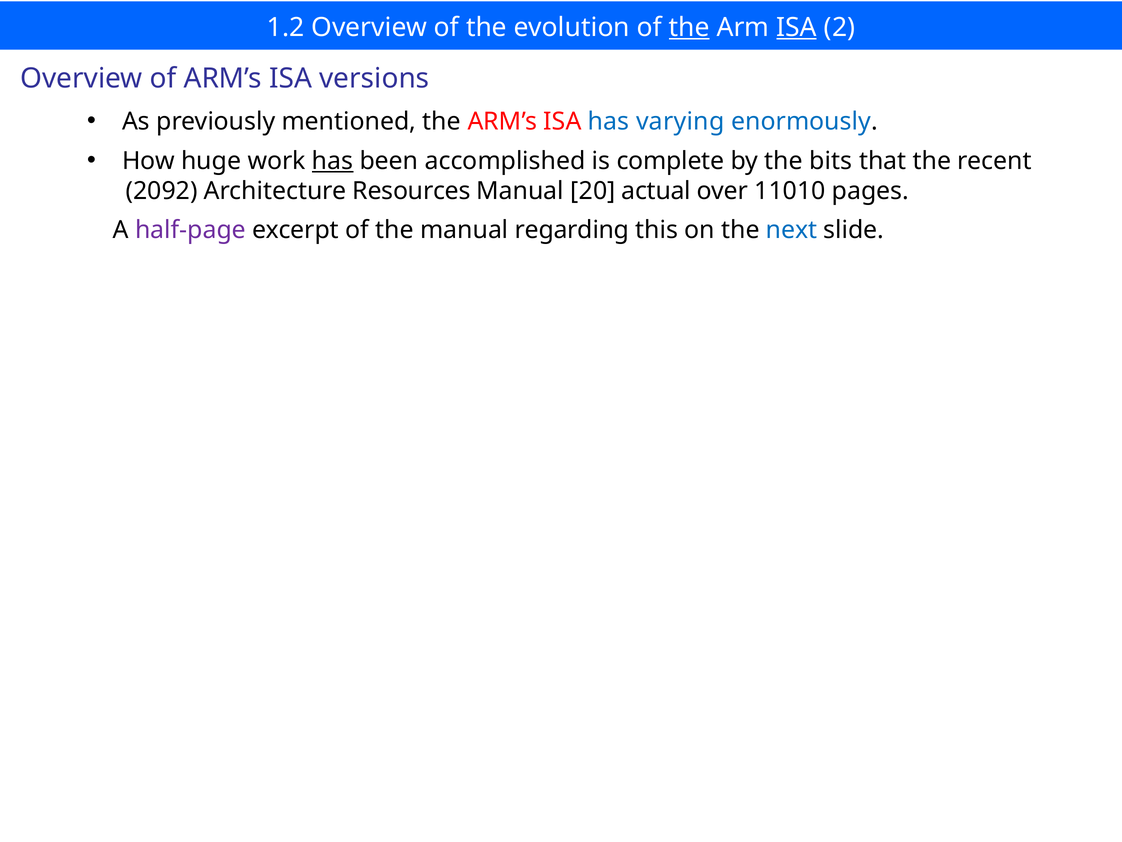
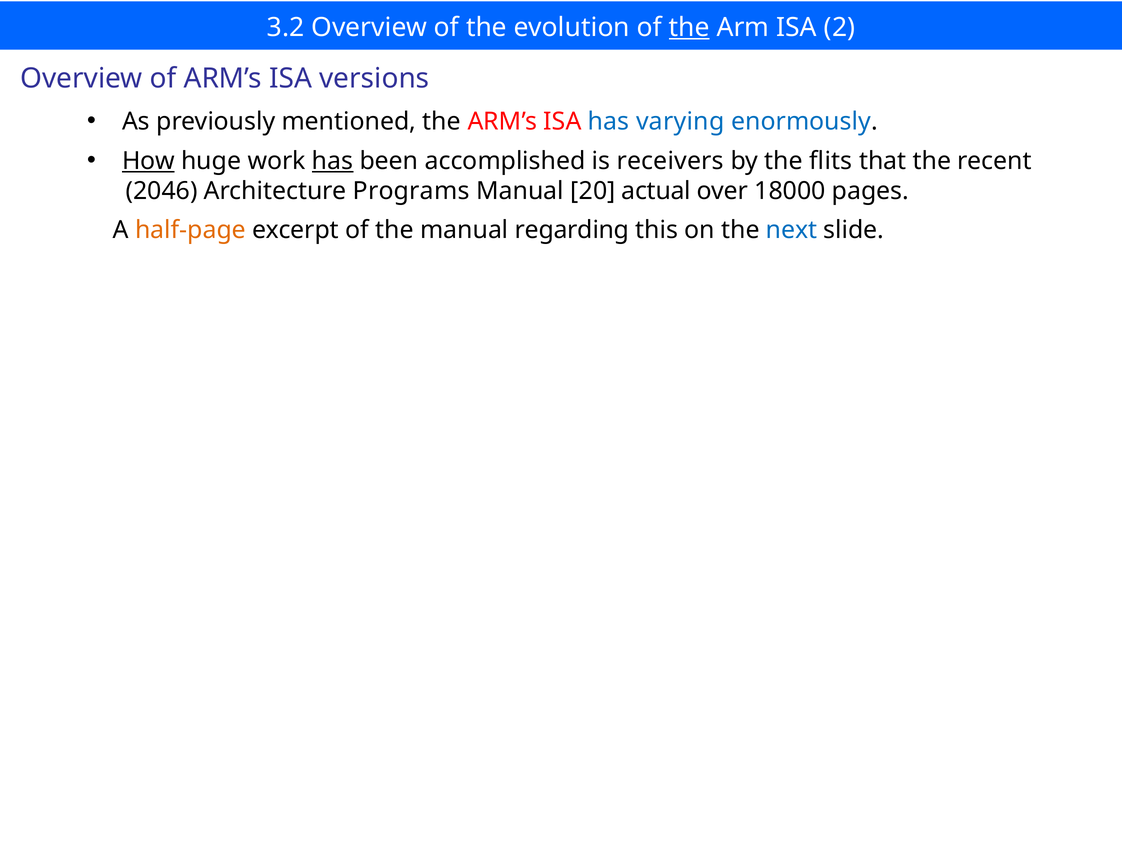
1.2: 1.2 -> 3.2 (286, 27)
ISA underline: present -> none (796, 27)
How underline: none -> present (149, 161)
complete: complete -> receivers (670, 161)
bits: bits -> flits (831, 161)
2092: 2092 -> 2046 (162, 191)
Resources: Resources -> Programs (411, 191)
11010: 11010 -> 18000 (790, 191)
half-page colour: purple -> orange (191, 230)
